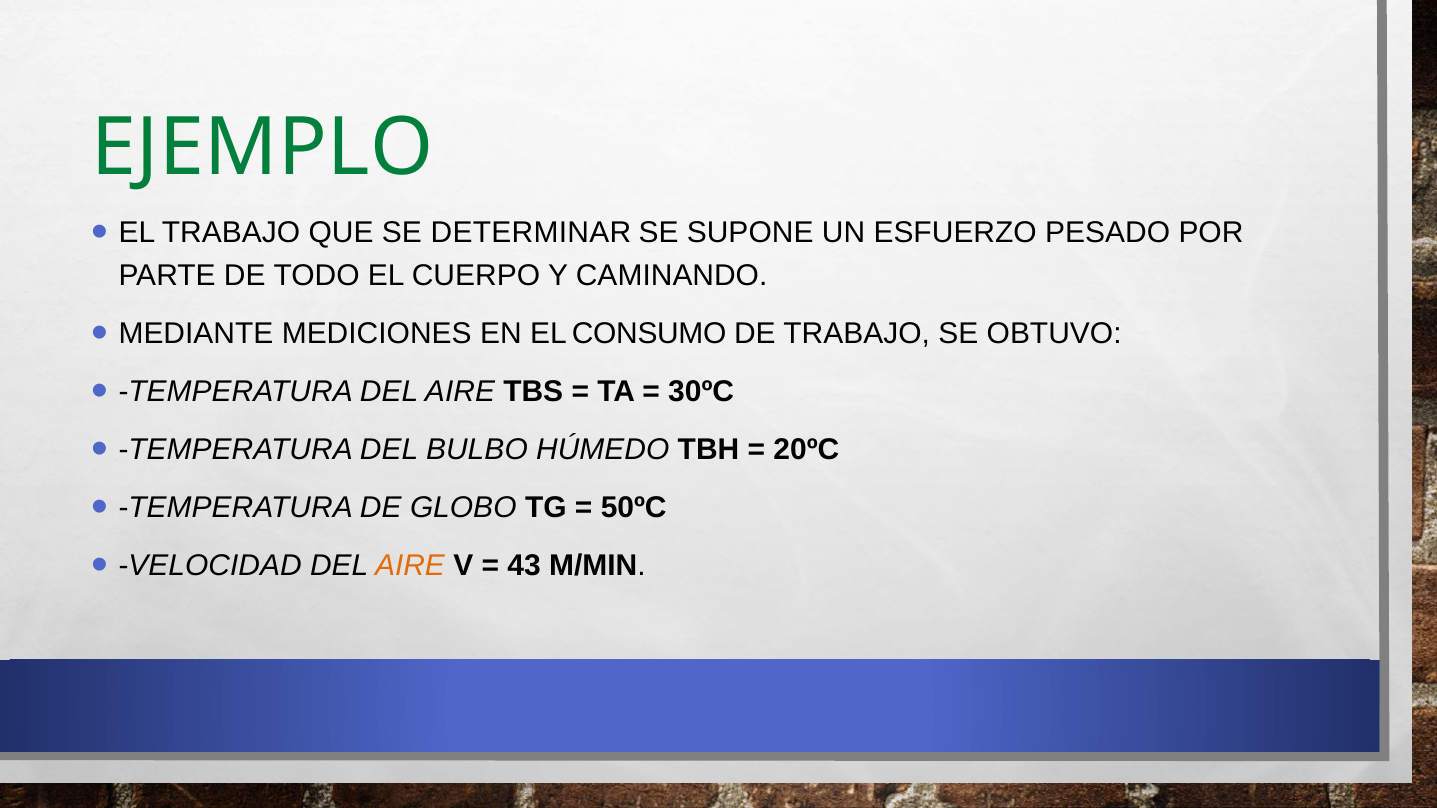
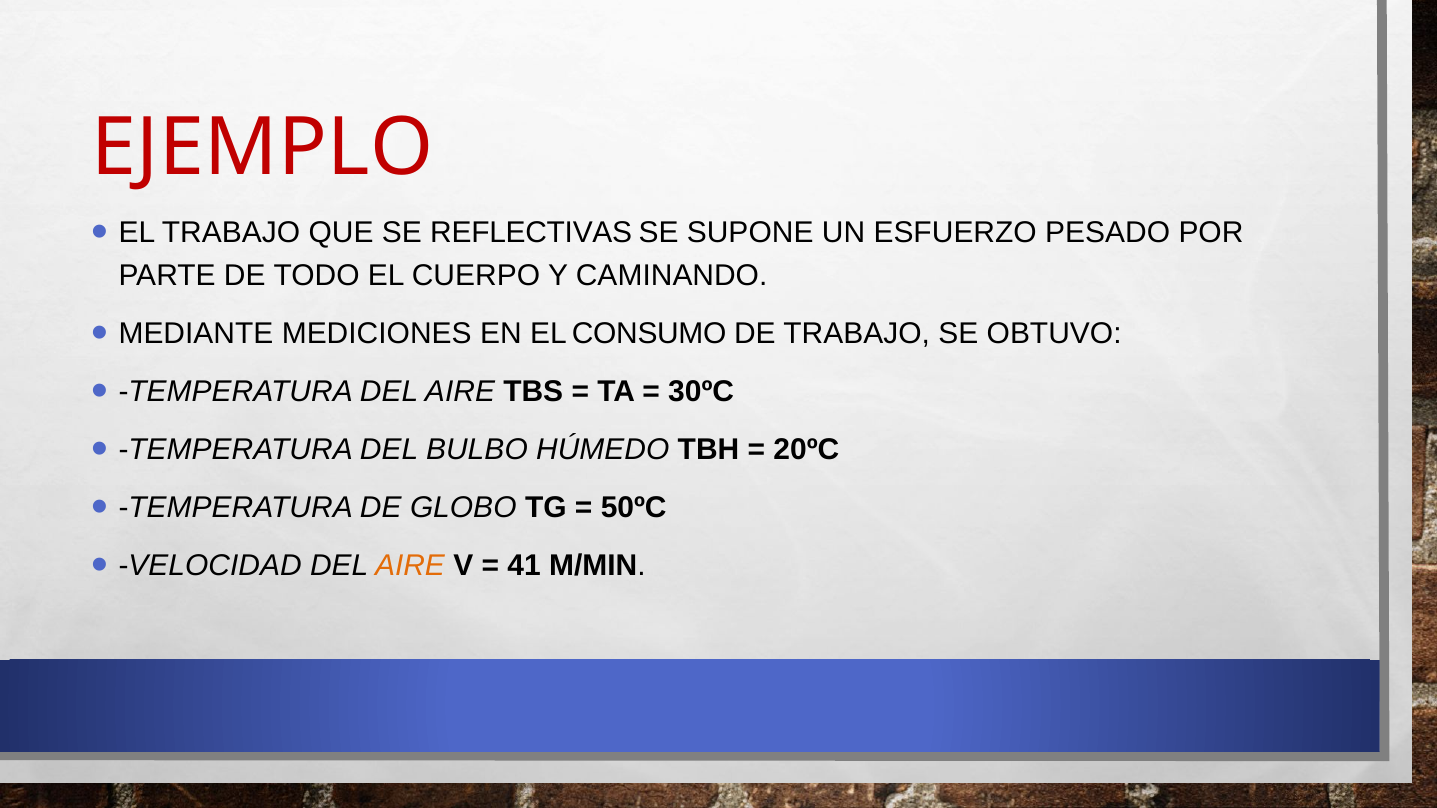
EJEMPLO colour: green -> red (263, 148)
DETERMINAR: DETERMINAR -> REFLECTIVAS (531, 233)
43: 43 -> 41 (524, 566)
